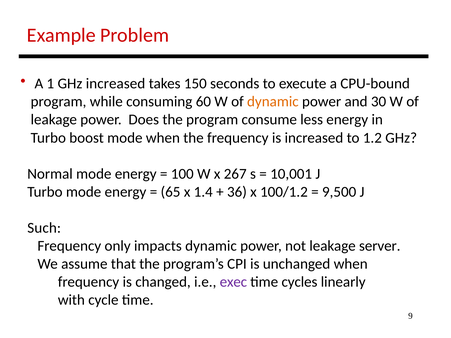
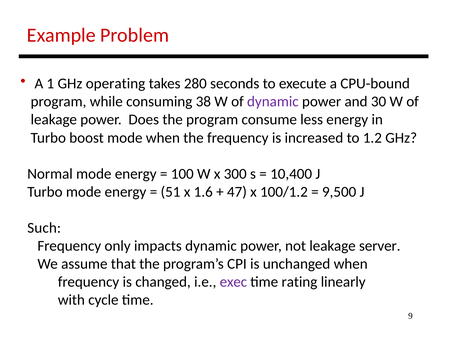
GHz increased: increased -> operating (116, 84)
150: 150 -> 280 (195, 84)
60: 60 -> 38 (203, 102)
dynamic colour: orange -> purple (273, 102)
267: 267 -> 300 (235, 174)
10,001: 10,001 -> 10,400 (291, 174)
65: 65 -> 51 (171, 192)
1.4: 1.4 -> 1.6 (203, 192)
36: 36 -> 47 (237, 192)
cycles: cycles -> rating (299, 282)
